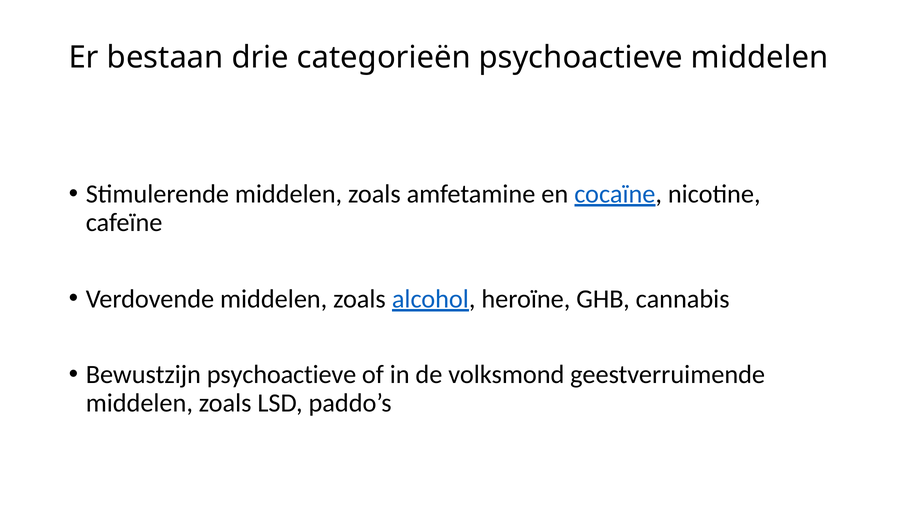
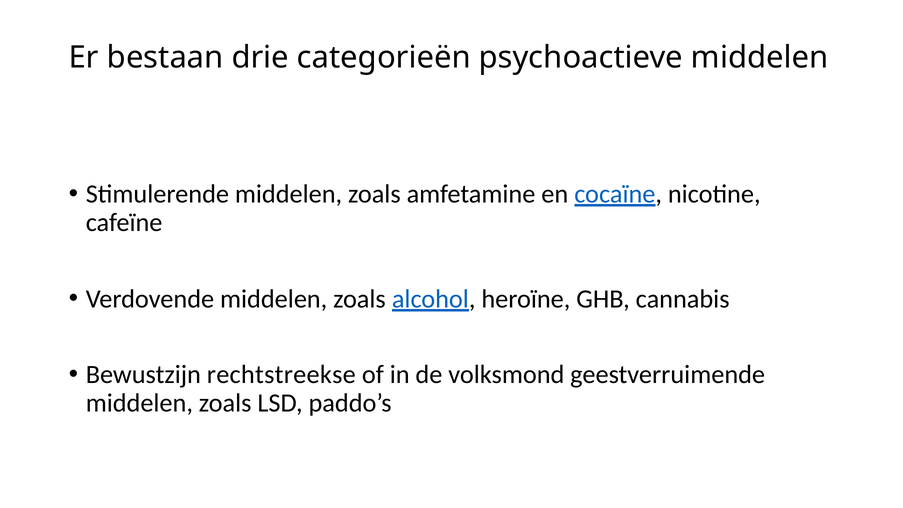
Bewustzijn psychoactieve: psychoactieve -> rechtstreekse (281, 375)
